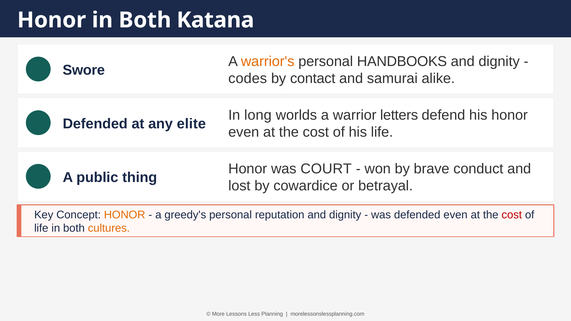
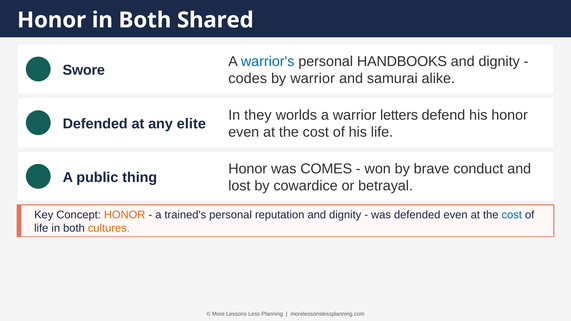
Katana: Katana -> Shared (215, 20)
warrior's colour: orange -> blue (268, 62)
by contact: contact -> warrior (313, 79)
long: long -> they (258, 115)
COURT: COURT -> COMES (326, 169)
greedy's: greedy's -> trained's (185, 215)
cost colour: red -> blue (512, 215)
